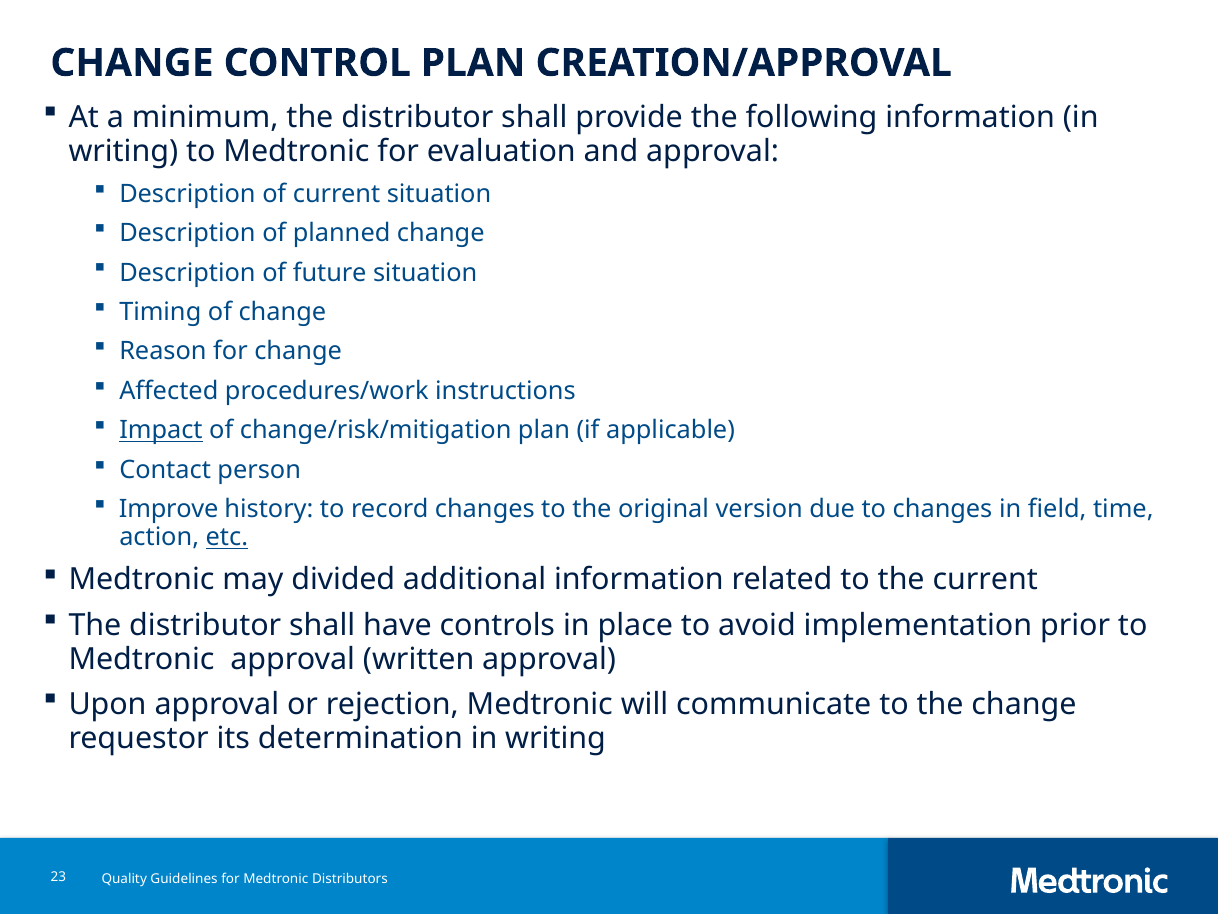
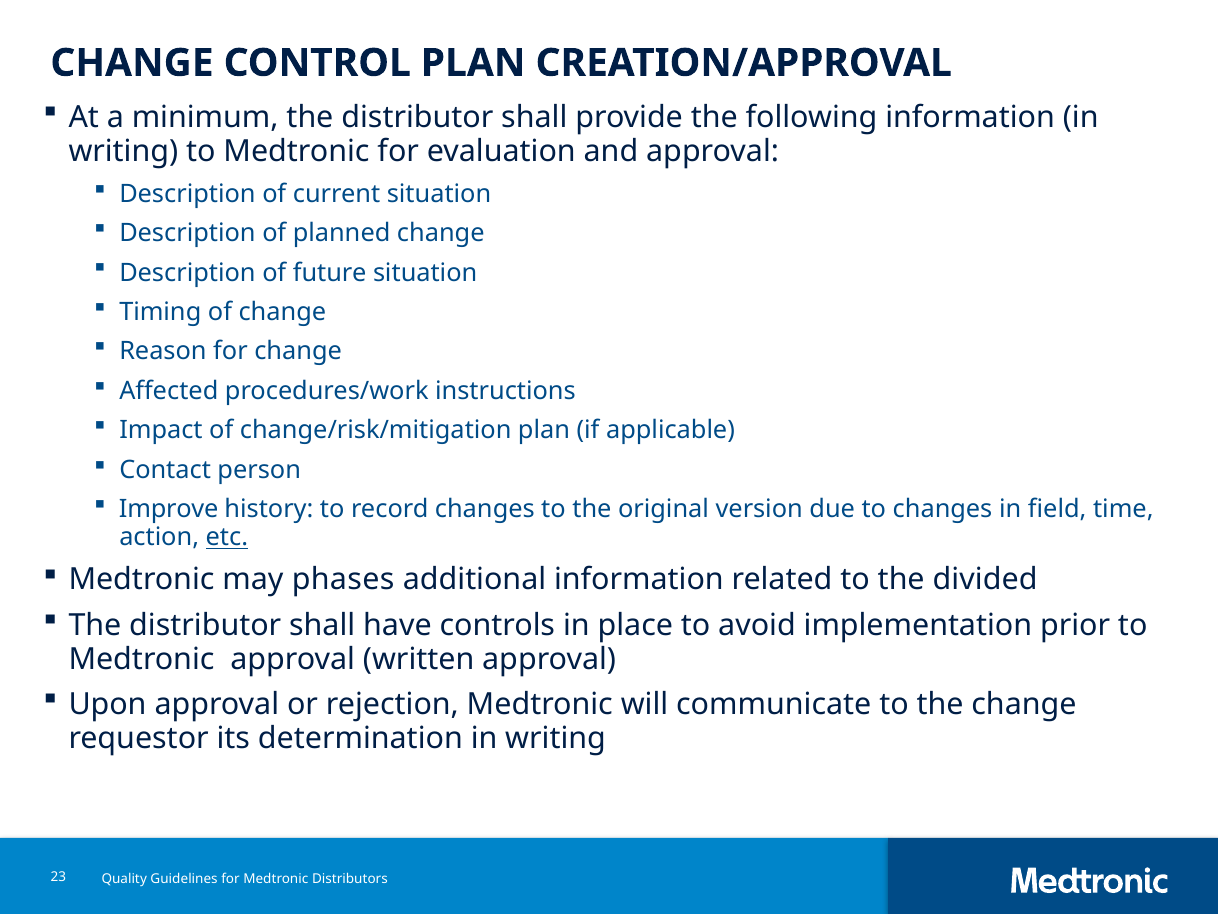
Impact underline: present -> none (161, 430)
divided: divided -> phases (343, 580)
the current: current -> divided (985, 580)
